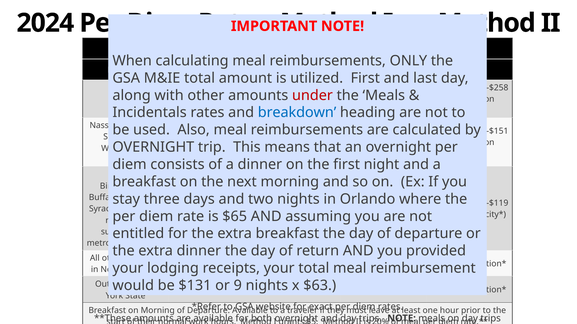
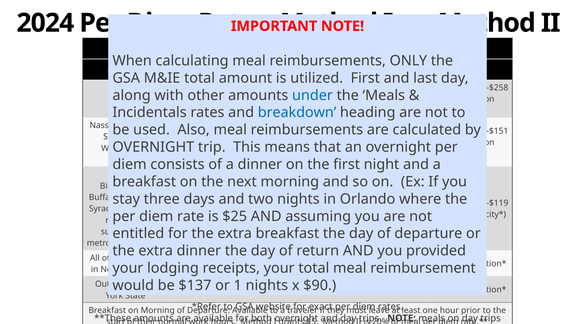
under colour: red -> blue (312, 95)
$65: $65 -> $25 (235, 217)
$131: $131 -> $137 (195, 286)
9: 9 -> 1 (238, 286)
$63: $63 -> $90 (320, 286)
